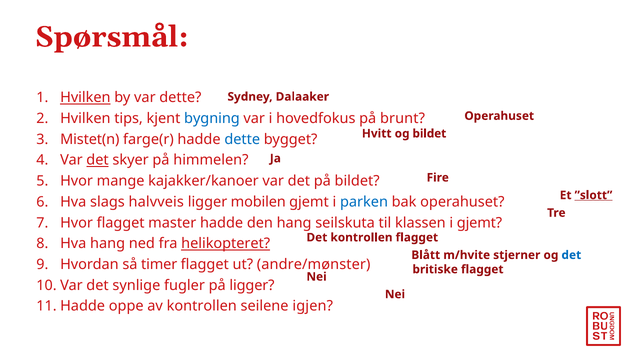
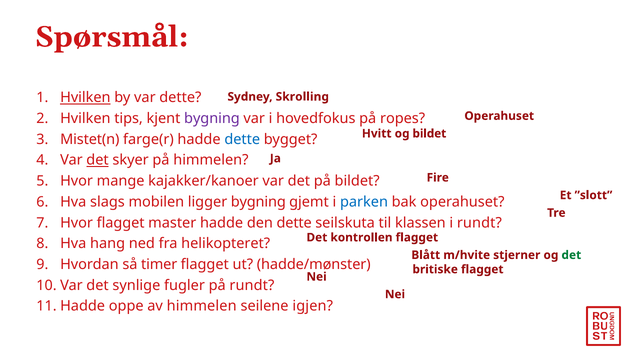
Dalaaker: Dalaaker -> Skrolling (302, 97)
bygning colour: blue -> purple (212, 118)
brunt: brunt -> ropes (403, 118)
”slott underline: present -> none (593, 195)
halvveis: halvveis -> mobilen (156, 202)
ligger mobilen: mobilen -> bygning (258, 202)
den hang: hang -> dette (294, 223)
i gjemt: gjemt -> rundt (479, 223)
helikopteret underline: present -> none (226, 243)
det colour: blue -> green (571, 255)
andre/mønster: andre/mønster -> hadde/mønster (314, 264)
på ligger: ligger -> rundt (252, 285)
av kontrollen: kontrollen -> himmelen (202, 306)
